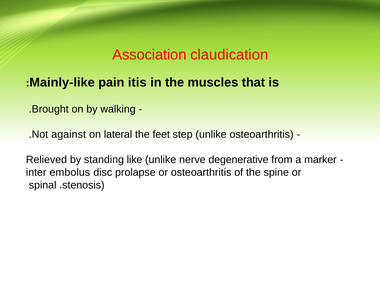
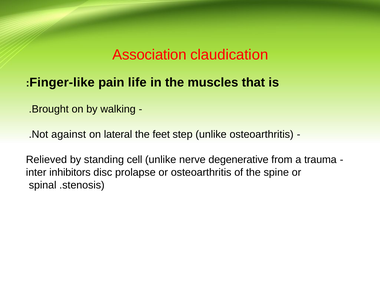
Mainly-like: Mainly-like -> Finger-like (62, 83)
itis: itis -> life (137, 83)
like: like -> cell (135, 160)
marker: marker -> trauma (320, 160)
embolus: embolus -> inhibitors (70, 172)
